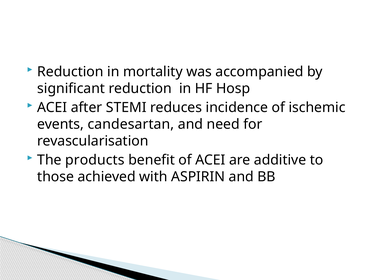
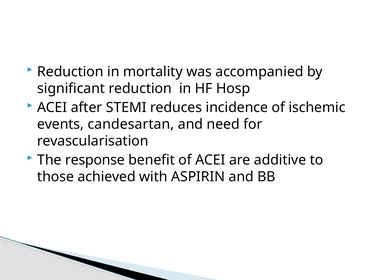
products: products -> response (95, 160)
